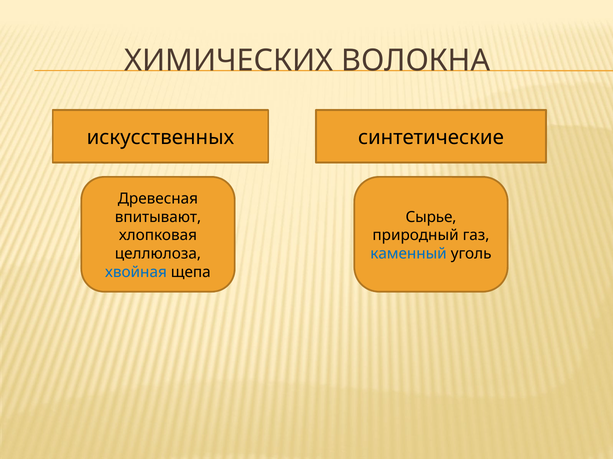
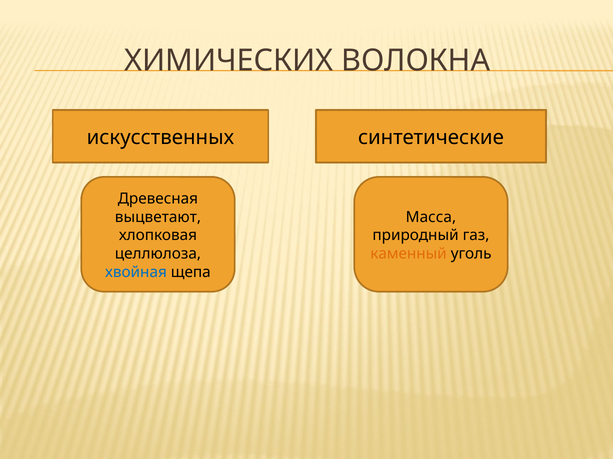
впитывают: впитывают -> выцветают (158, 217)
Сырье: Сырье -> Масса (431, 217)
каменный colour: blue -> orange (409, 254)
